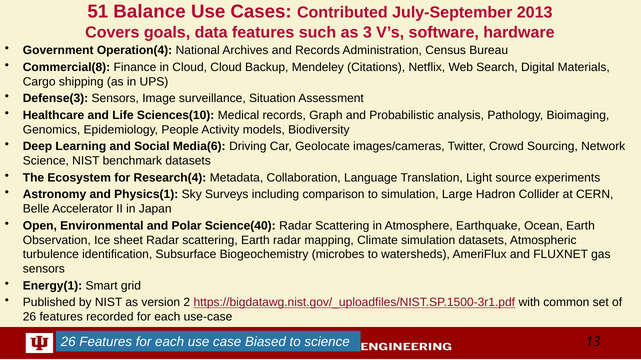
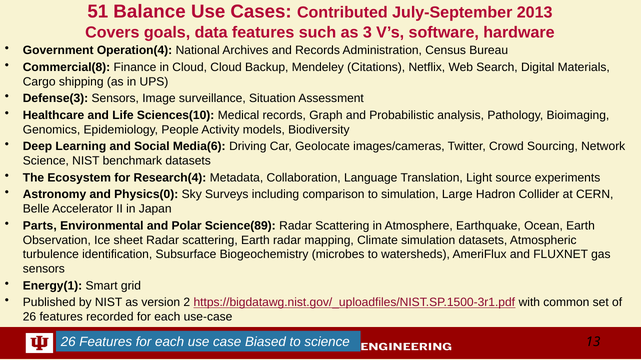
Physics(1: Physics(1 -> Physics(0 (146, 195)
Open: Open -> Parts (40, 226)
Science(40: Science(40 -> Science(89 (240, 226)
